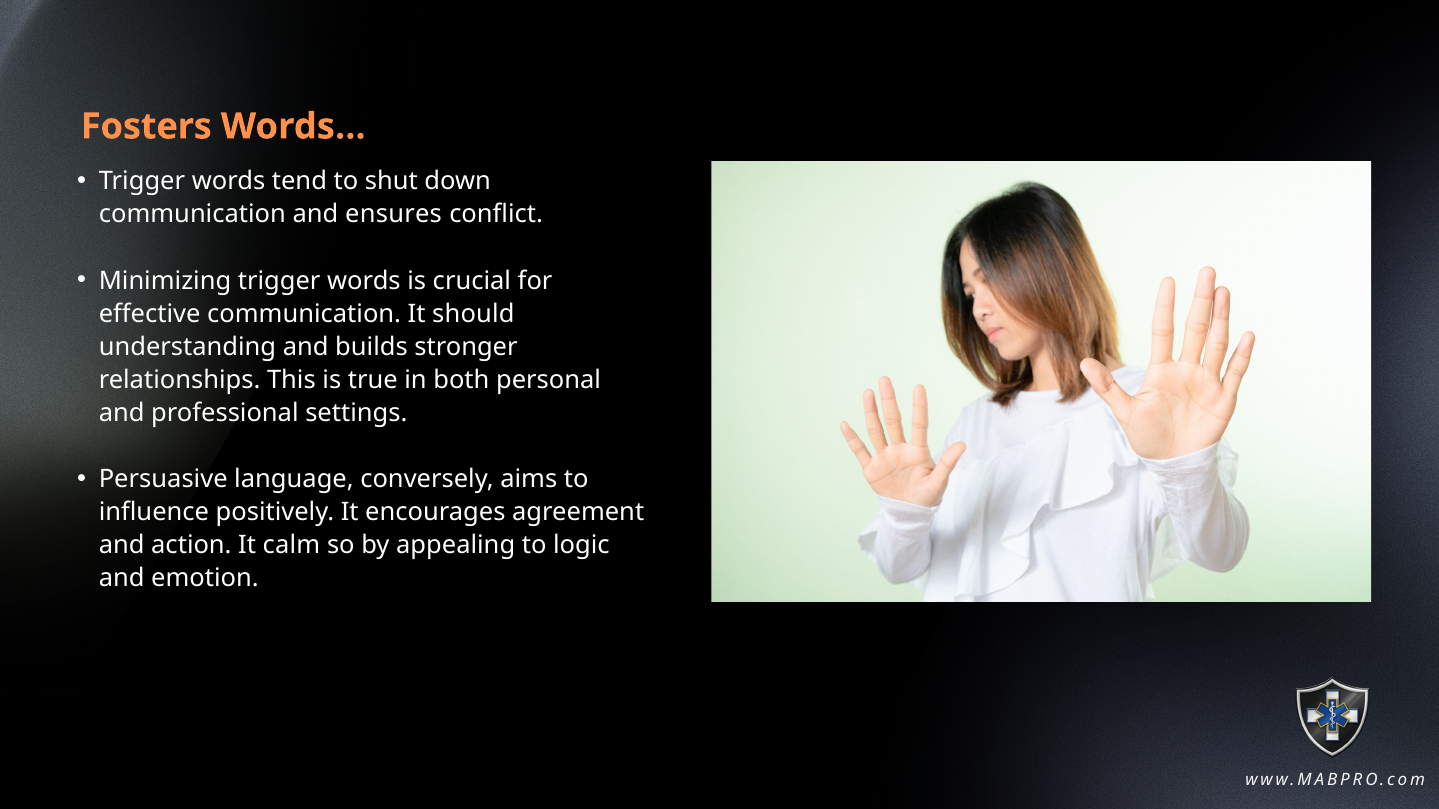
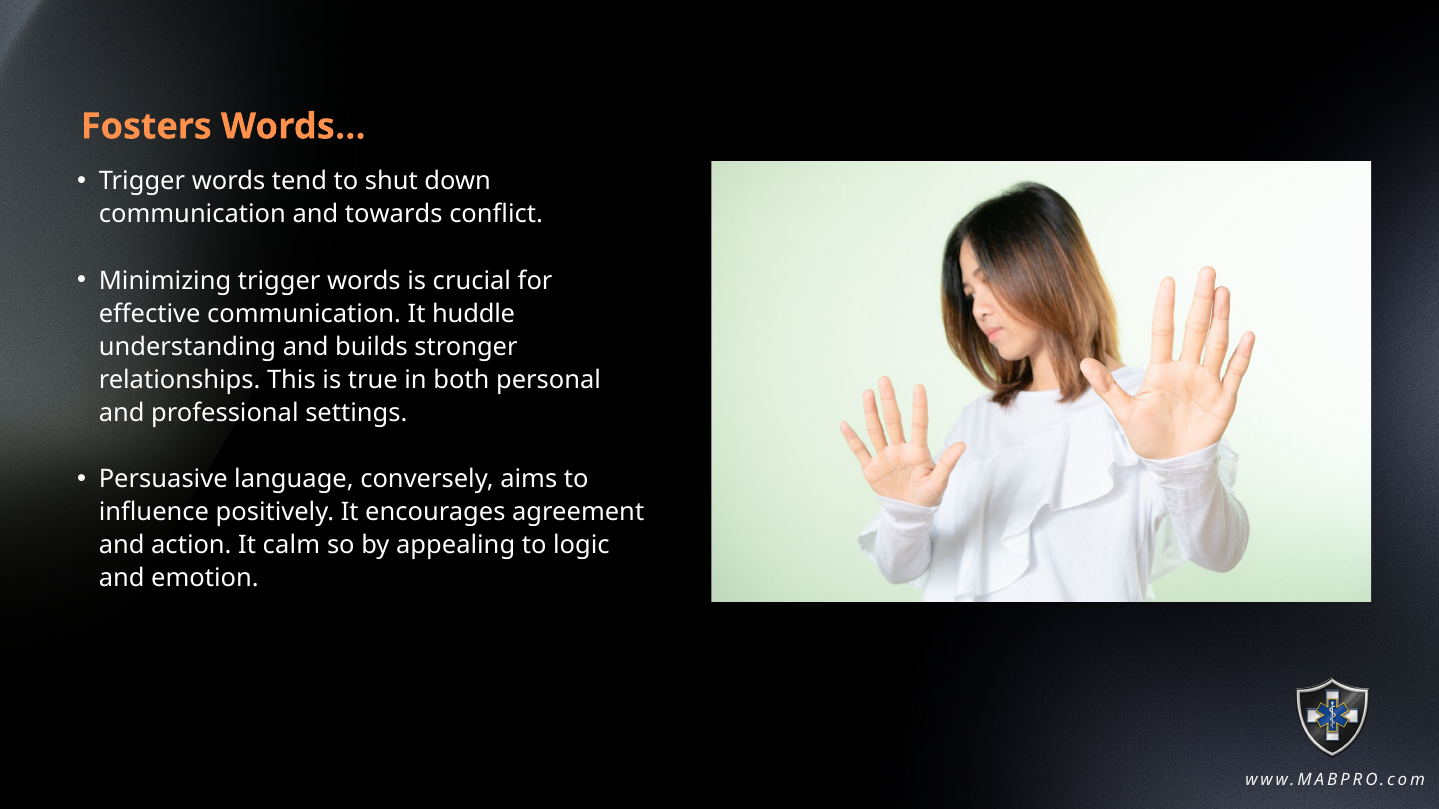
ensures: ensures -> towards (394, 215)
should: should -> huddle (474, 314)
